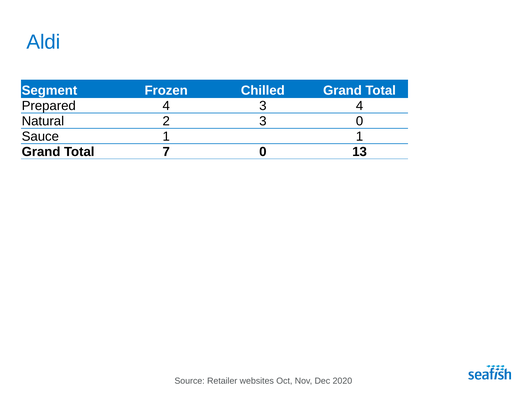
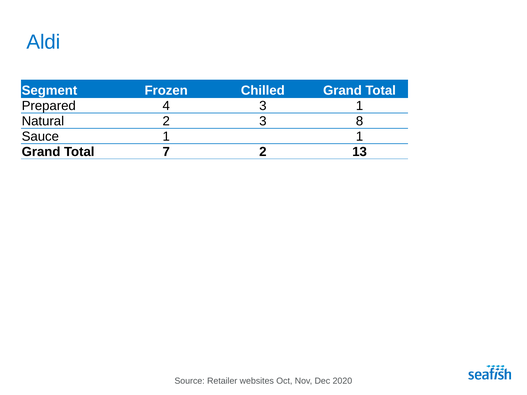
3 4: 4 -> 1 (360, 106)
3 0: 0 -> 8 (360, 121)
7 0: 0 -> 2 (263, 152)
